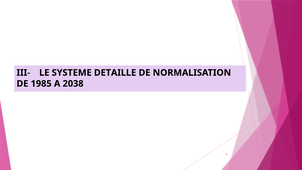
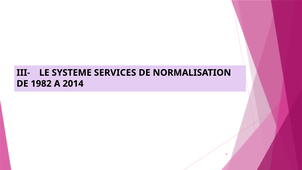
DETAILLE: DETAILLE -> SERVICES (115, 73)
1985: 1985 -> 1982 (41, 84)
2038: 2038 -> 2014 (73, 84)
